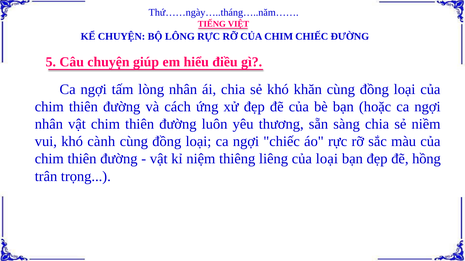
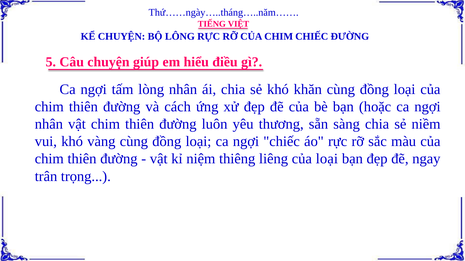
cành: cành -> vàng (101, 142)
hồng: hồng -> ngay (426, 159)
